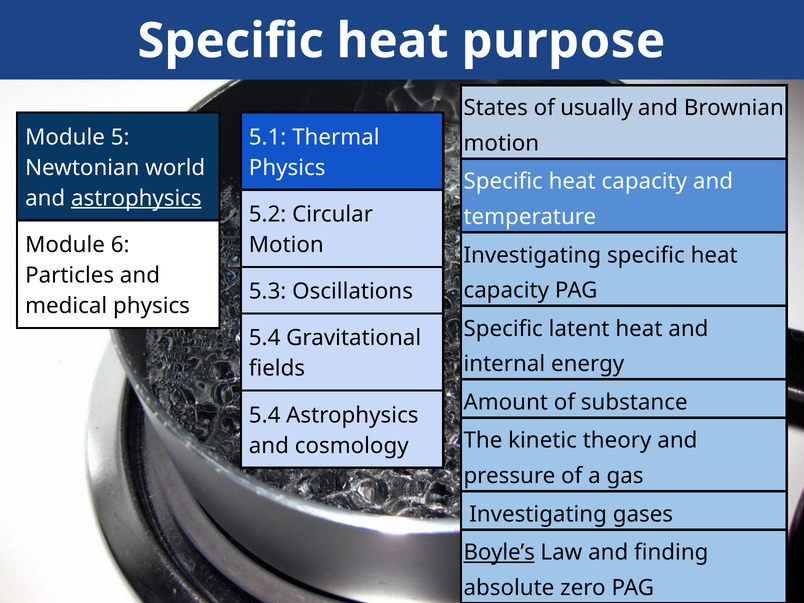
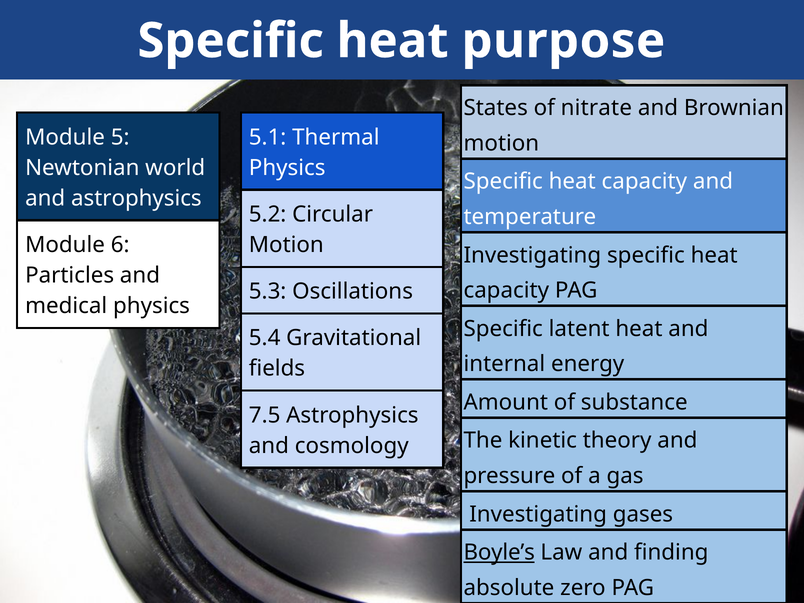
usually: usually -> nitrate (596, 108)
astrophysics underline: present -> none (136, 198)
5.4: 5.4 -> 7.5 (265, 415)
